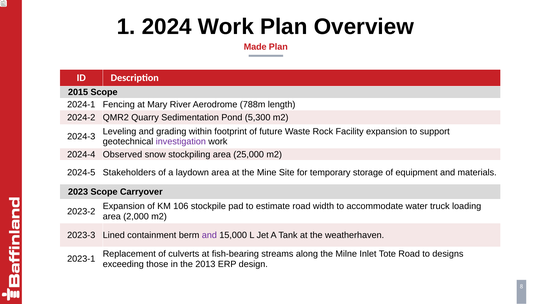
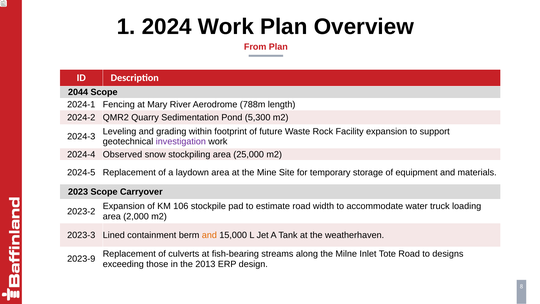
Made: Made -> From (255, 47)
2015: 2015 -> 2044 (78, 92)
2024-5 Stakeholders: Stakeholders -> Replacement (129, 172)
and colour: purple -> orange (209, 235)
2023-1: 2023-1 -> 2023-9 (81, 259)
